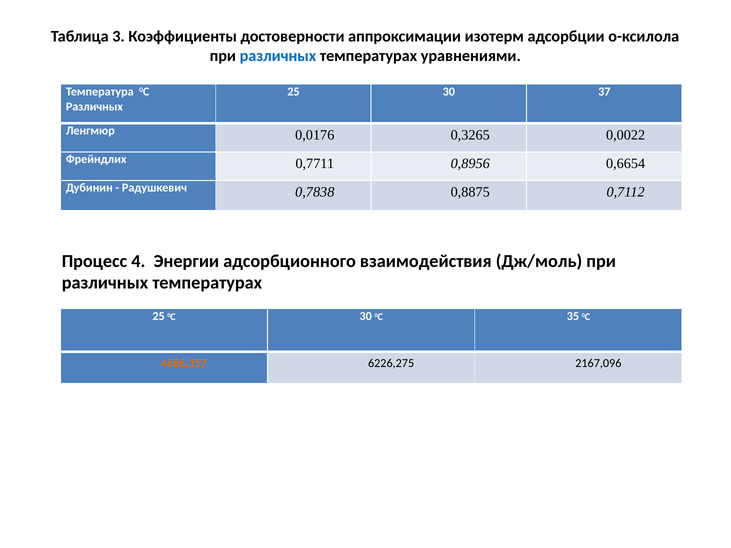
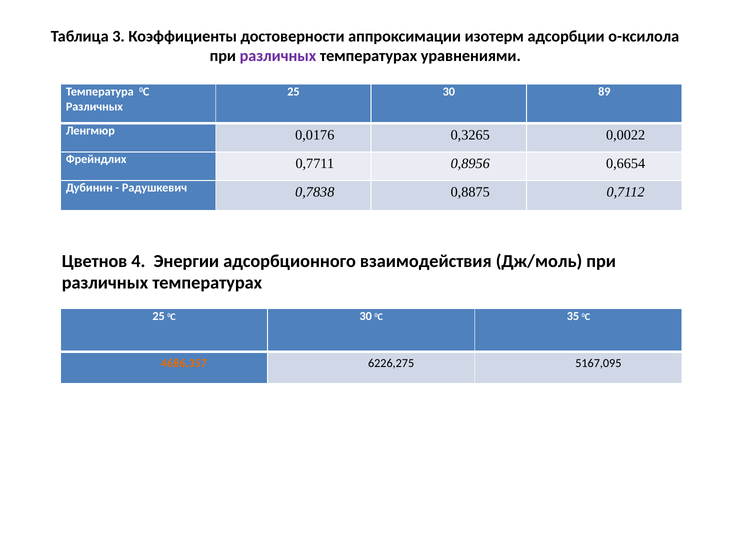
различных colour: blue -> purple (278, 56)
37: 37 -> 89 (604, 92)
Процесс: Процесс -> Цветнов (95, 261)
2167,096: 2167,096 -> 5167,095 (598, 363)
